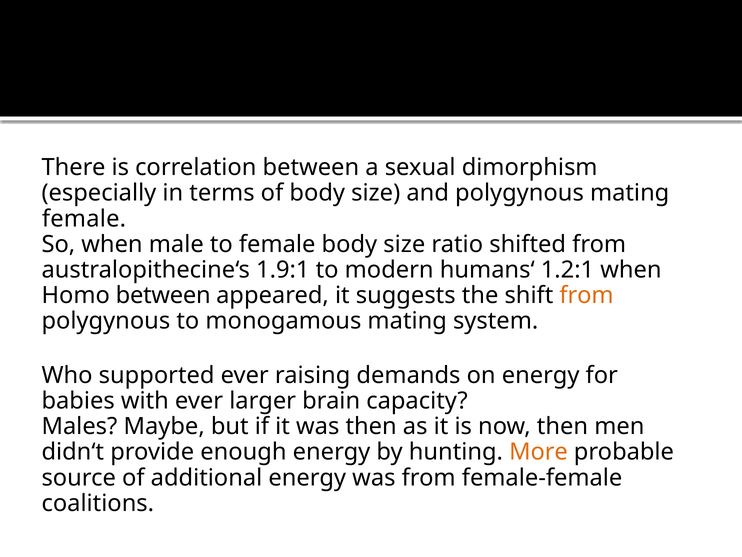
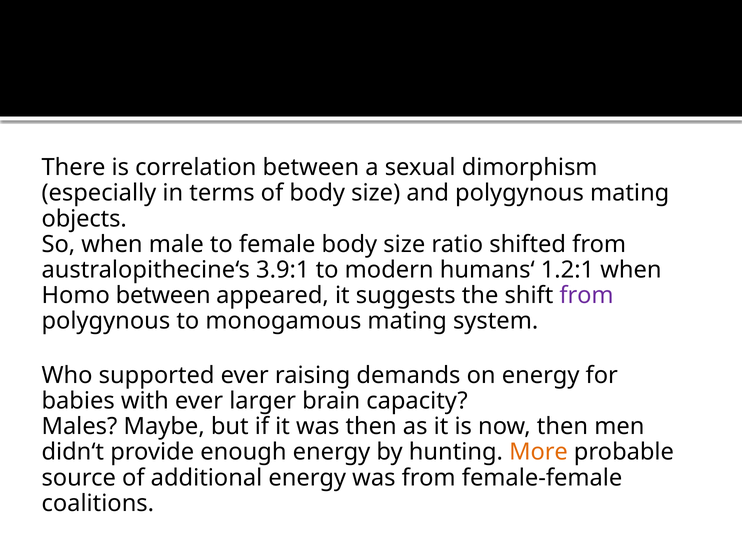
female: female -> objects (84, 219)
1.9:1: 1.9:1 -> 3.9:1 (283, 270)
from colour: orange -> purple (587, 295)
